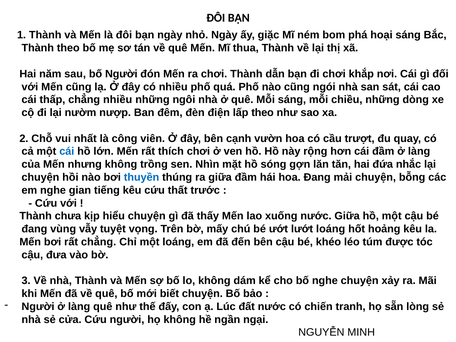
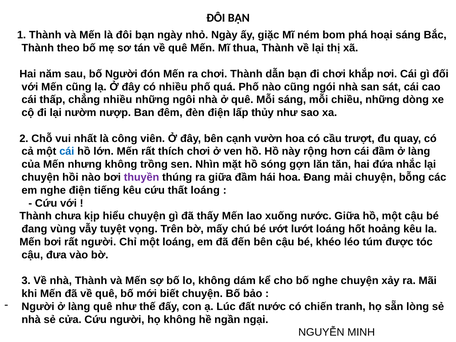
lấp theo: theo -> thủy (263, 113)
thuyền colour: blue -> purple (142, 177)
nghe gian: gian -> điện (80, 190)
thất trước: trước -> loáng (205, 190)
rất chẳng: chẳng -> người (99, 242)
